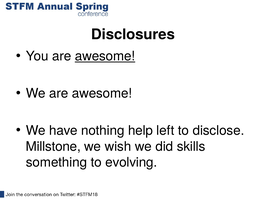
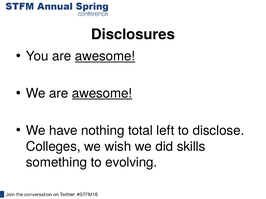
awesome underline: none -> present (102, 94)
help: help -> total (140, 131)
Millstone: Millstone -> Colleges (53, 147)
